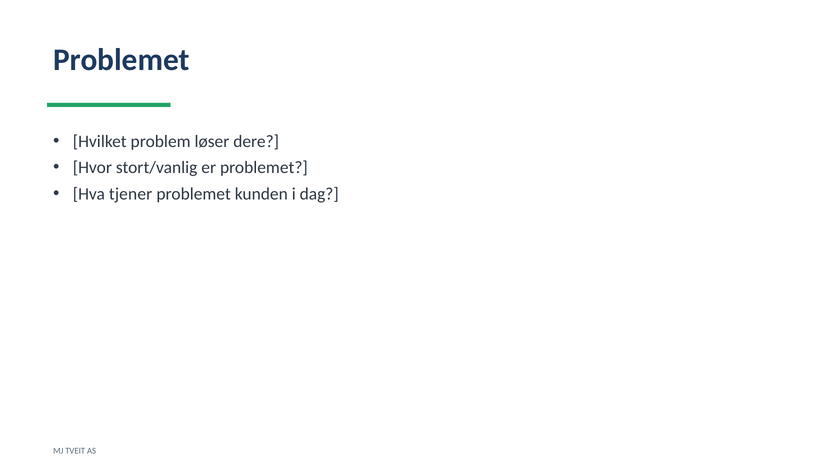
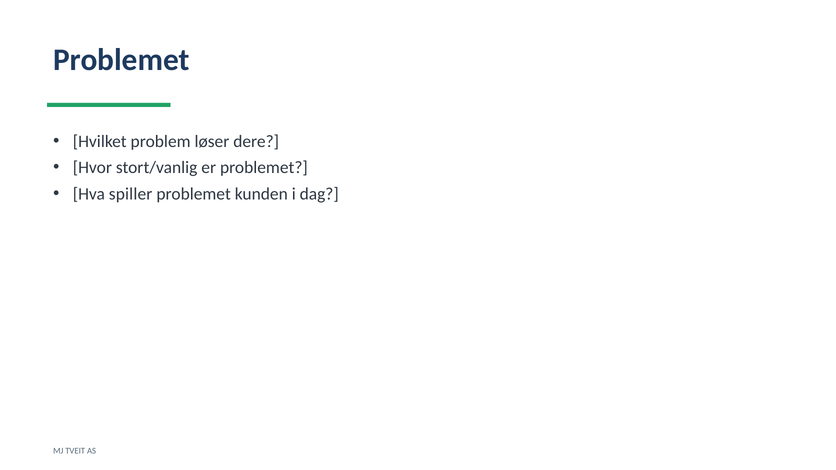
tjener: tjener -> spiller (131, 194)
